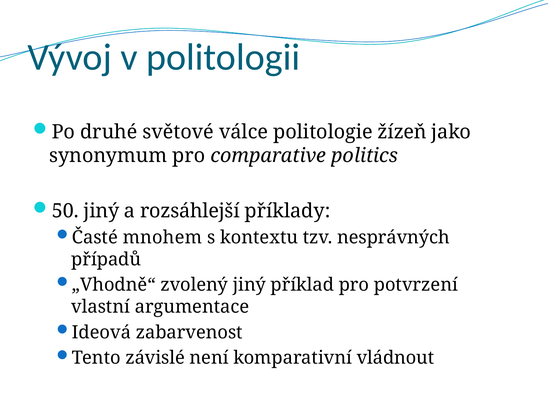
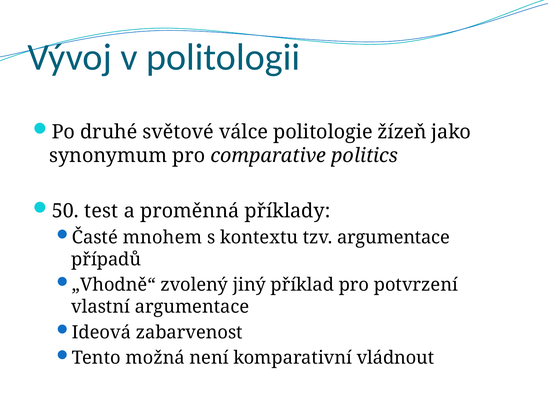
50 jiný: jiný -> test (101, 211)
rozsáhlejší: rozsáhlejší -> proměnná (190, 211)
tzv nesprávných: nesprávných -> argumentace (393, 237)
závislé: závislé -> možná (155, 358)
